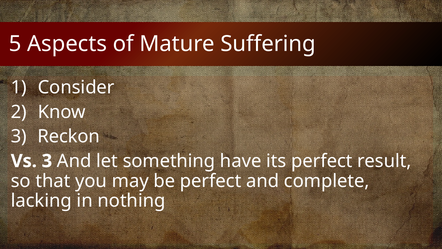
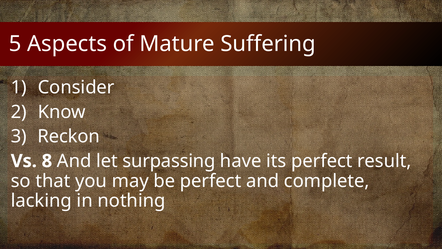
Vs 3: 3 -> 8 (47, 161)
something: something -> surpassing (169, 161)
